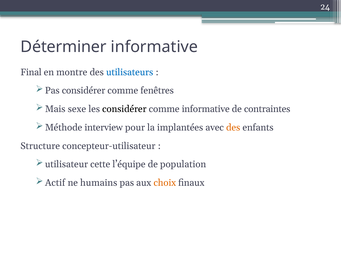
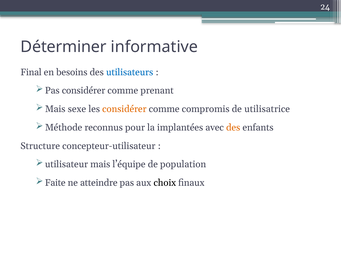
montre: montre -> besoins (72, 72)
fenêtres: fenêtres -> prenant (157, 91)
considérer colour: black -> orange (124, 109)
comme informative: informative -> compromis (206, 109)
contraintes: contraintes -> utilisatrice (267, 109)
interview: interview -> reconnus (104, 128)
utilisateur cette: cette -> mais (100, 165)
Actif: Actif -> Faite (55, 183)
humains: humains -> atteindre (99, 183)
choix colour: orange -> black (165, 183)
